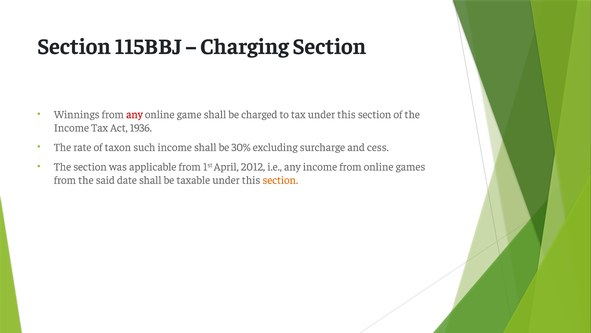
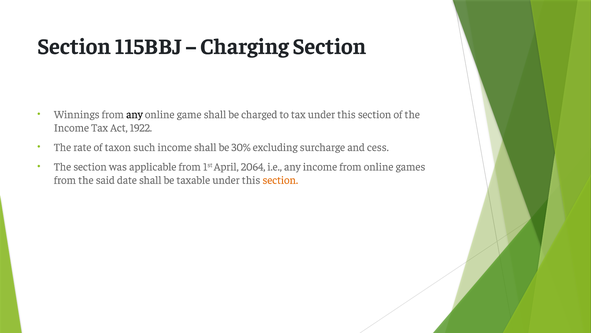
any colour: red -> black (134, 114)
1936: 1936 -> 1922 (141, 128)
2012: 2012 -> 2064 (253, 167)
